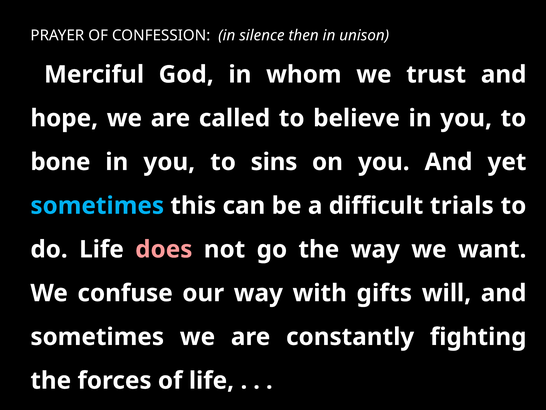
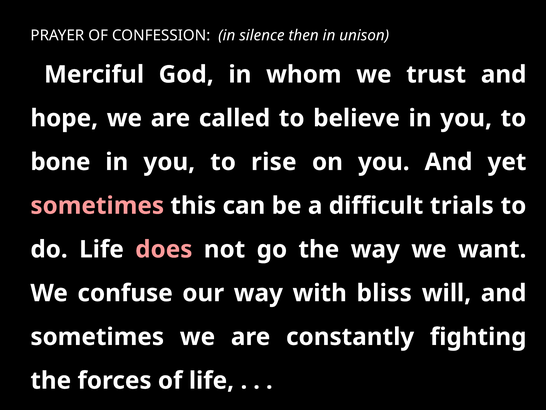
sins: sins -> rise (274, 162)
sometimes colour: light blue -> pink (97, 205)
gifts: gifts -> bliss (384, 293)
